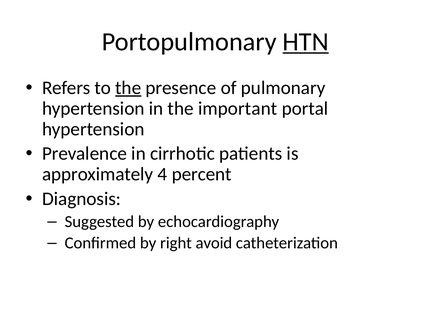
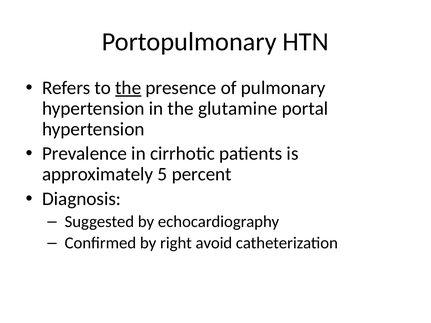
HTN underline: present -> none (306, 42)
important: important -> glutamine (238, 109)
4: 4 -> 5 (162, 174)
